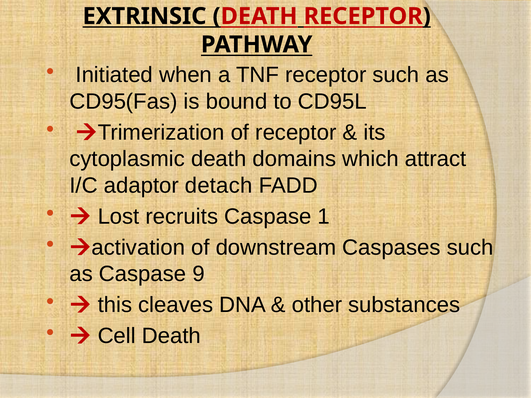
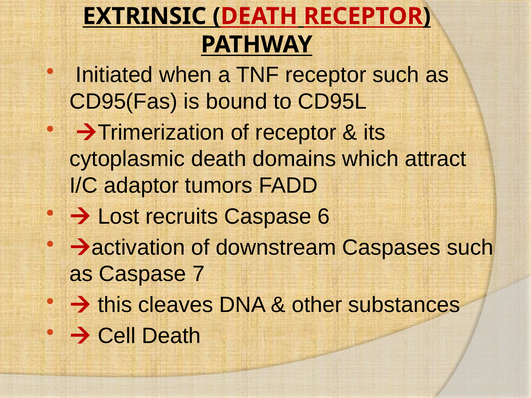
detach: detach -> tumors (219, 186)
1: 1 -> 6 (324, 217)
9: 9 -> 7 (198, 274)
